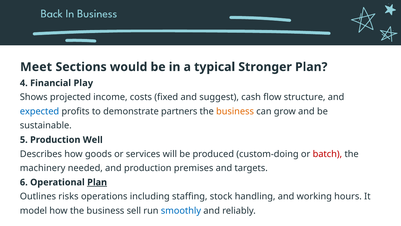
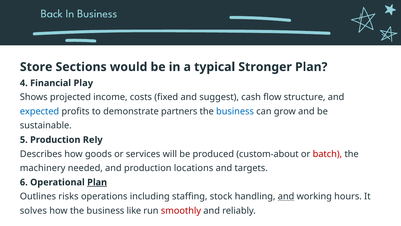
Meet: Meet -> Store (36, 67)
business colour: orange -> blue (235, 111)
Well: Well -> Rely (93, 140)
custom-doing: custom-doing -> custom-about (267, 154)
premises: premises -> locations (194, 168)
and underline: none -> present (286, 196)
model: model -> solves (33, 210)
sell: sell -> like (134, 210)
smoothly colour: blue -> red (181, 210)
